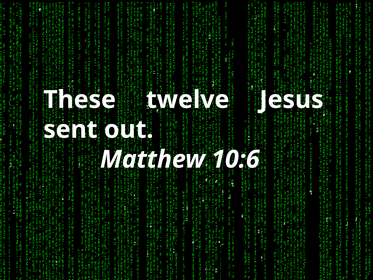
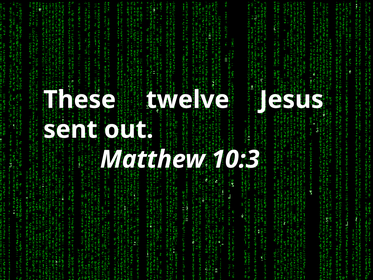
10:6: 10:6 -> 10:3 (235, 159)
